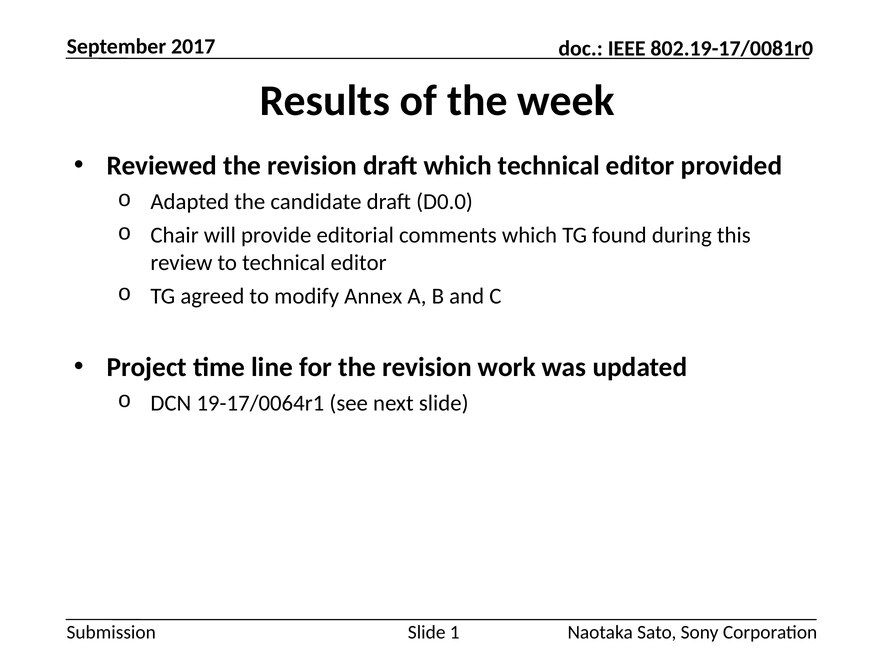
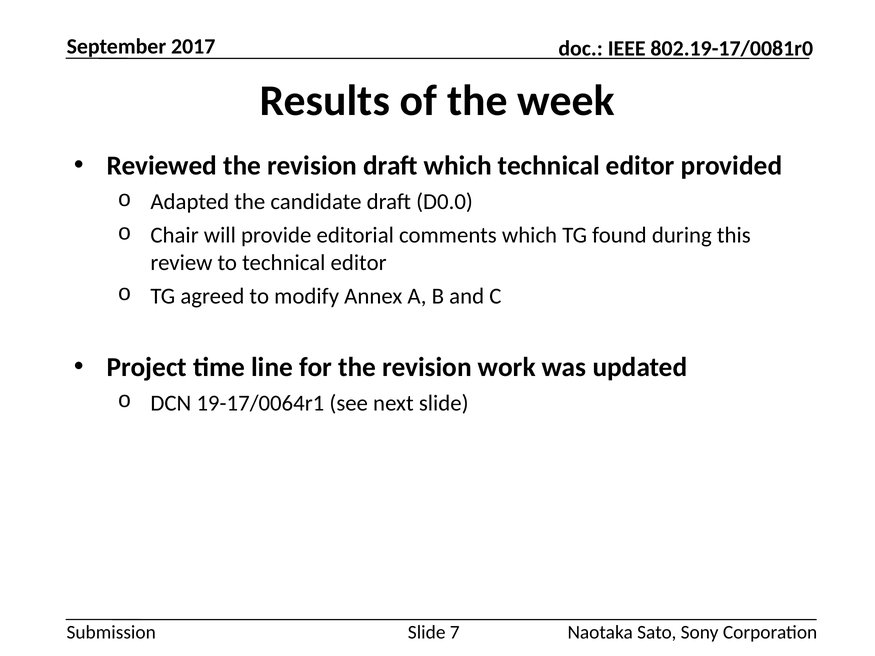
1: 1 -> 7 (455, 633)
